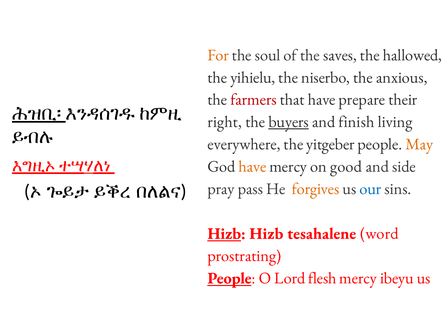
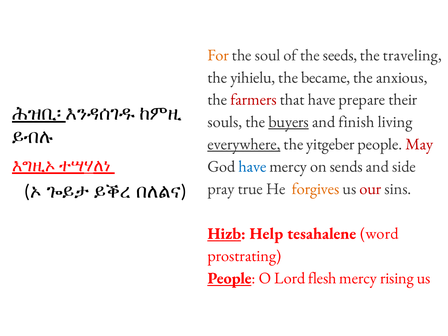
saves: saves -> seeds (340, 55)
hallowed: hallowed -> traveling (412, 55)
niserbo: niserbo -> became (326, 77)
right: right -> souls (225, 122)
everywhere underline: none -> present (244, 144)
May colour: orange -> red (419, 144)
have colour: orange -> blue (252, 167)
good: good -> sends (346, 167)
pass: pass -> true (250, 189)
our colour: blue -> red (370, 189)
Hizb Hizb: Hizb -> Help (266, 234)
ibeyu: ibeyu -> rising (397, 278)
